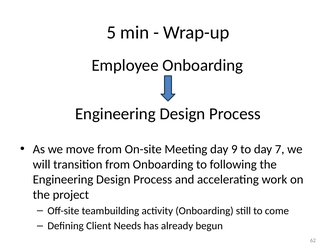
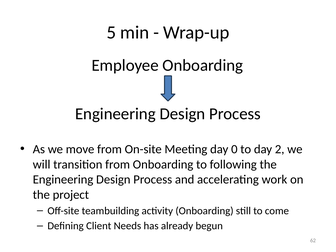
9: 9 -> 0 (234, 149)
7: 7 -> 2 (280, 149)
